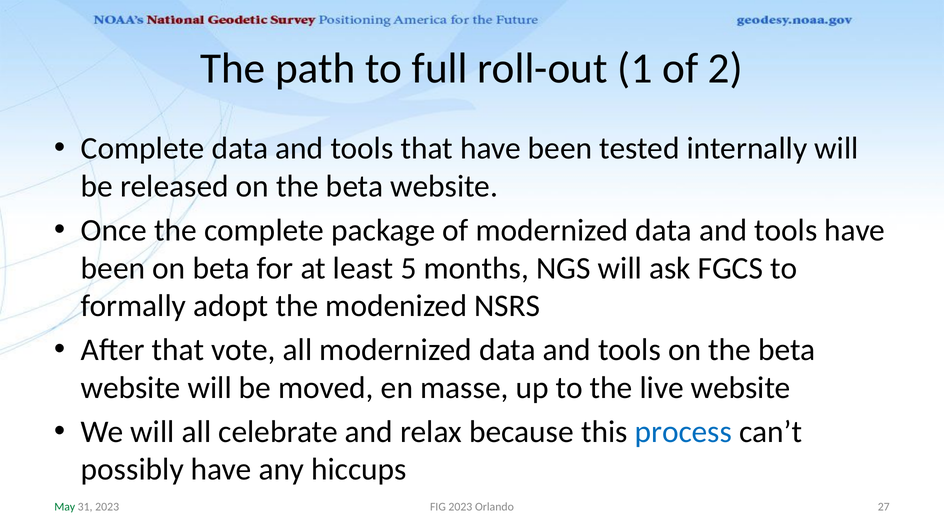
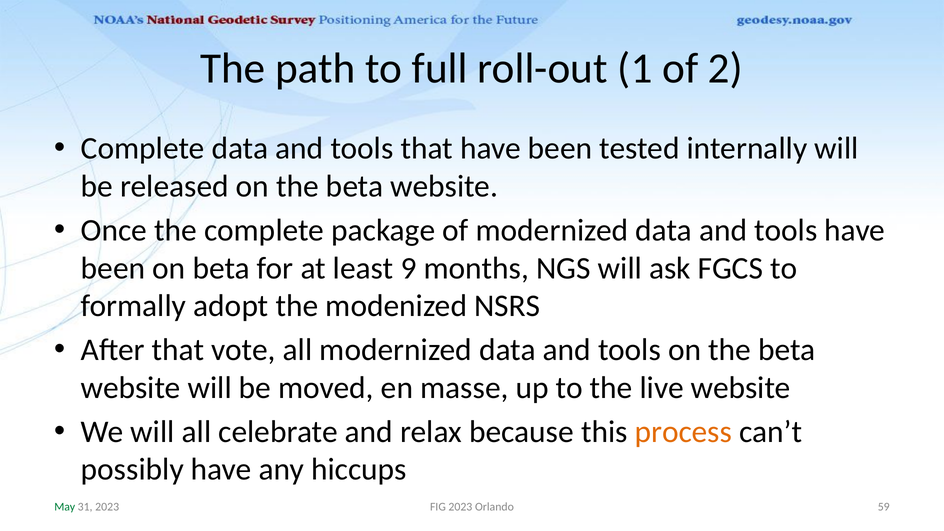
5: 5 -> 9 (409, 268)
process colour: blue -> orange (683, 432)
27: 27 -> 59 (884, 507)
